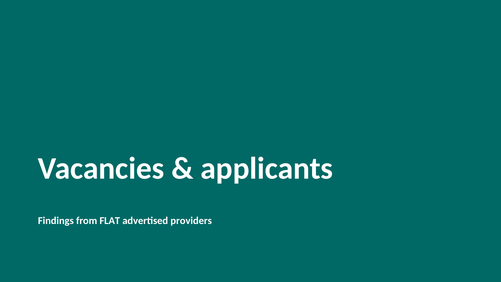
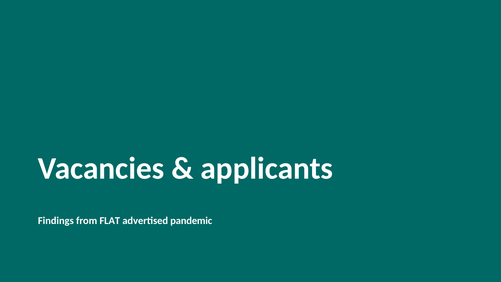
providers: providers -> pandemic (191, 221)
